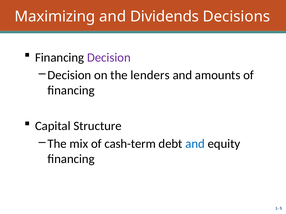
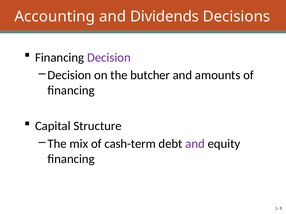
Maximizing: Maximizing -> Accounting (55, 17)
lenders: lenders -> butcher (150, 75)
and colour: blue -> purple (195, 144)
